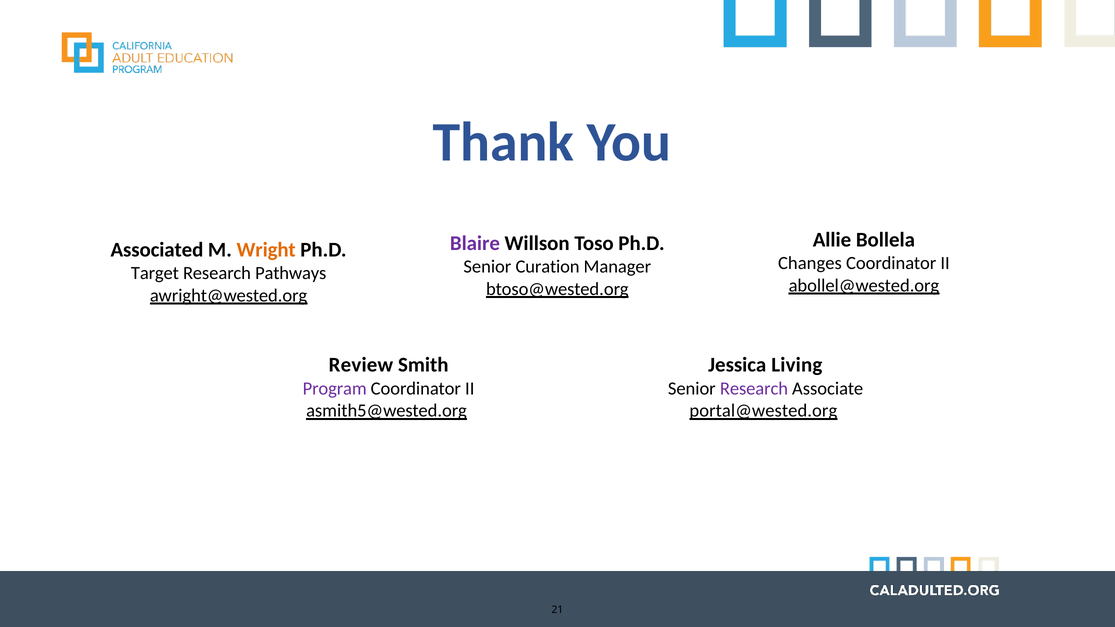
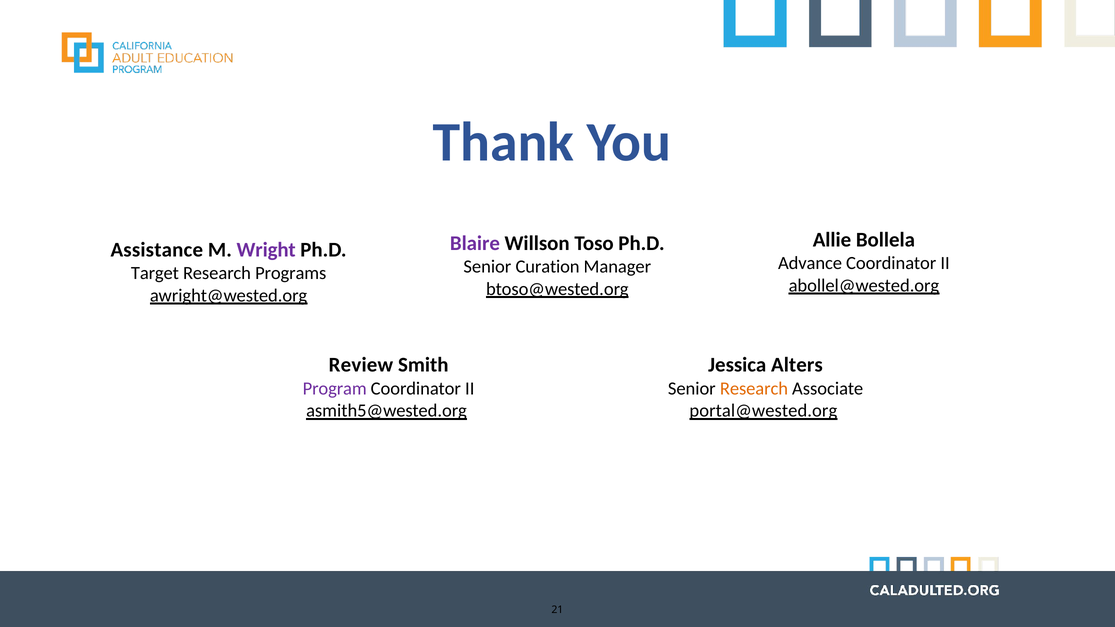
Associated: Associated -> Assistance (157, 250)
Wright colour: orange -> purple (266, 250)
Changes: Changes -> Advance (810, 263)
Pathways: Pathways -> Programs (291, 273)
Living: Living -> Alters (797, 365)
Research colour: purple -> orange (754, 389)
